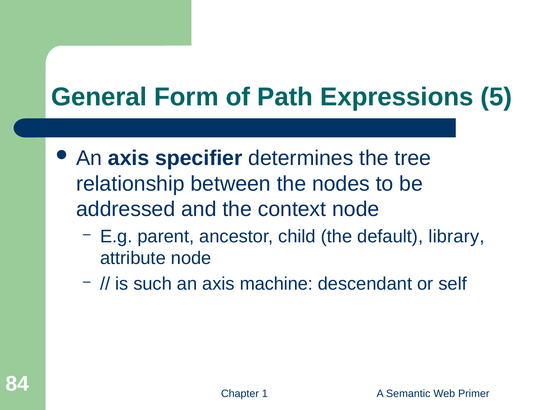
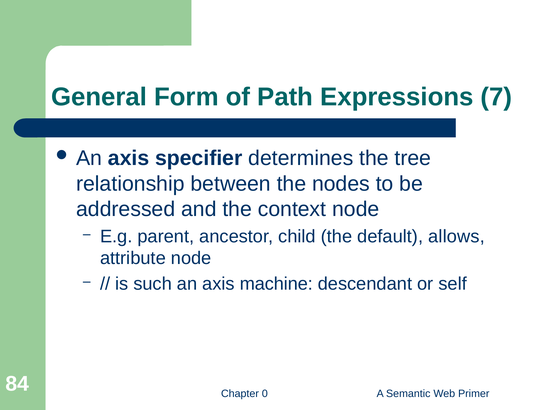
5: 5 -> 7 (496, 97)
library: library -> allows (456, 237)
1: 1 -> 0 (265, 394)
